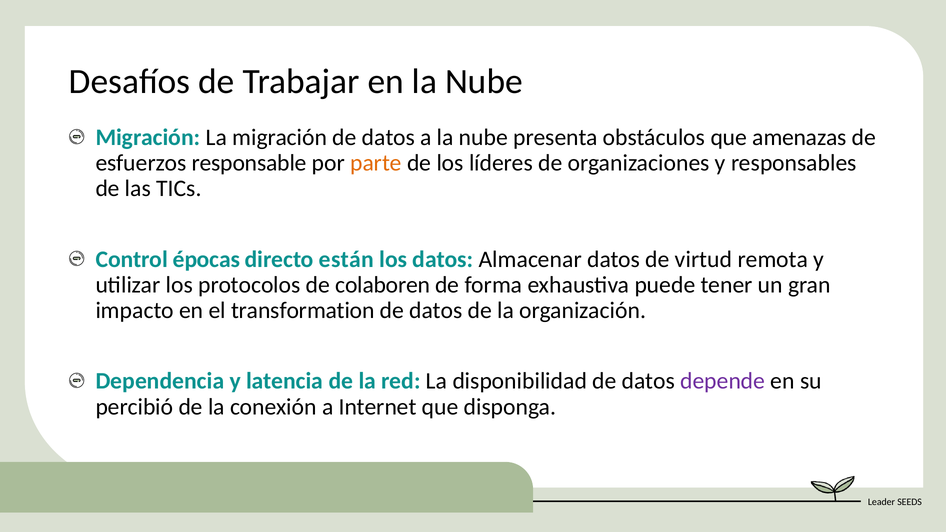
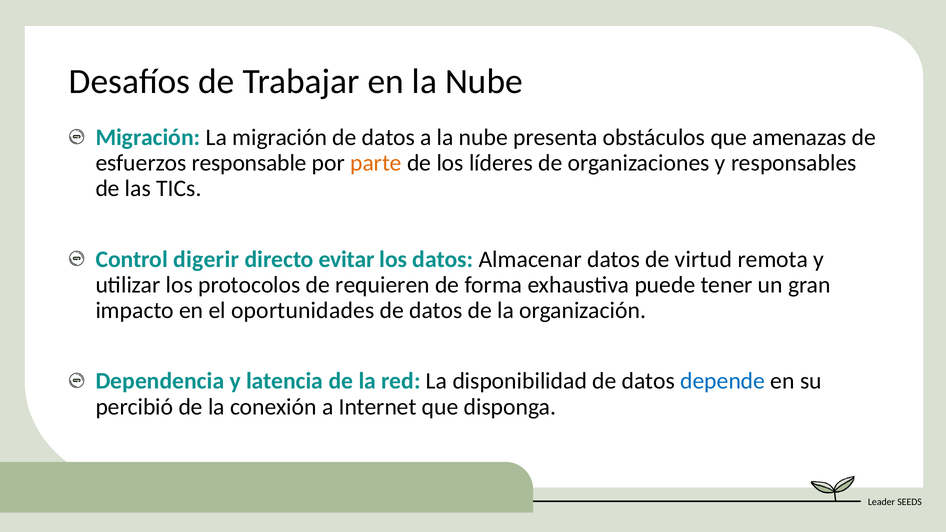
épocas: épocas -> digerir (206, 259)
están: están -> evitar (347, 259)
colaboren: colaboren -> requieren (383, 285)
transformation: transformation -> oportunidades (303, 310)
depende colour: purple -> blue (723, 381)
